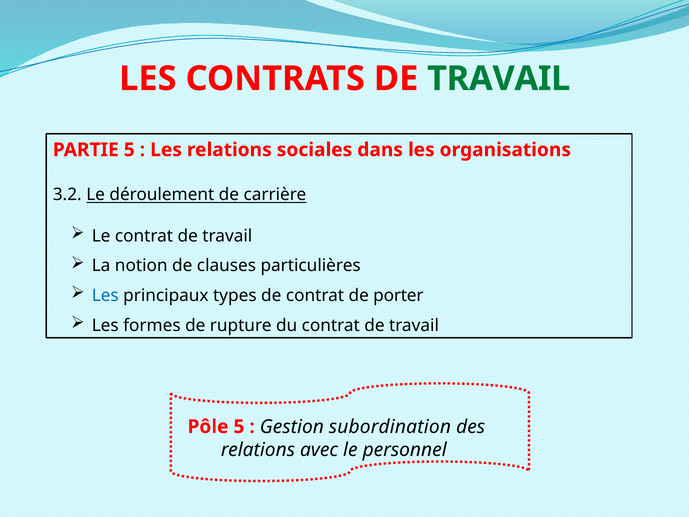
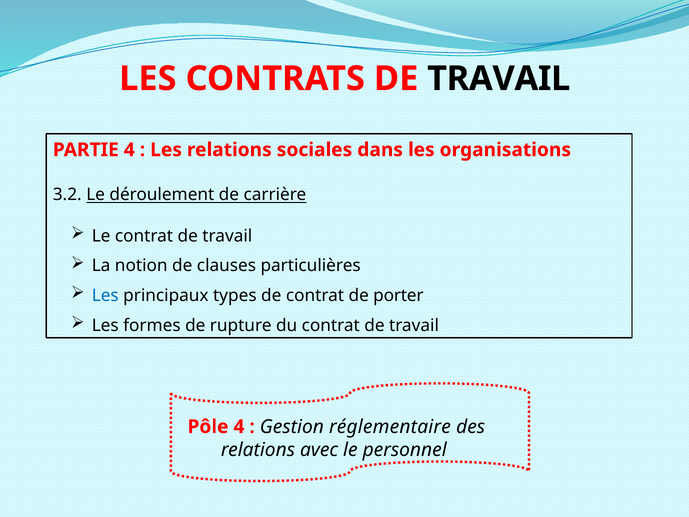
TRAVAIL colour: green -> black (499, 79)
PARTIE 5: 5 -> 4 (129, 150)
Pôle 5: 5 -> 4 (239, 427)
subordination: subordination -> réglementaire (390, 427)
